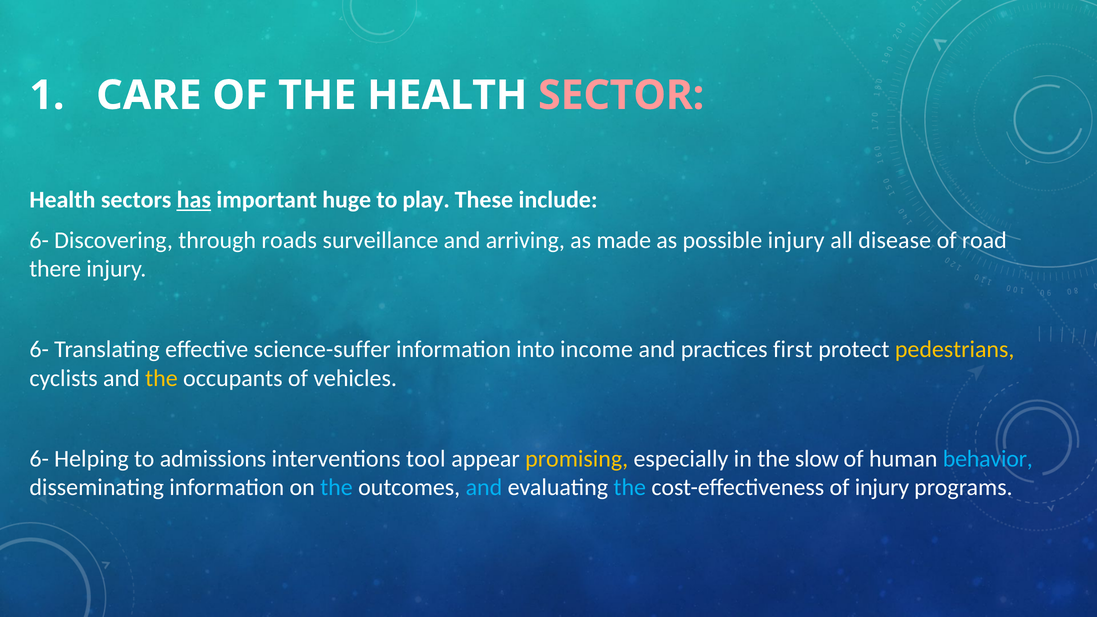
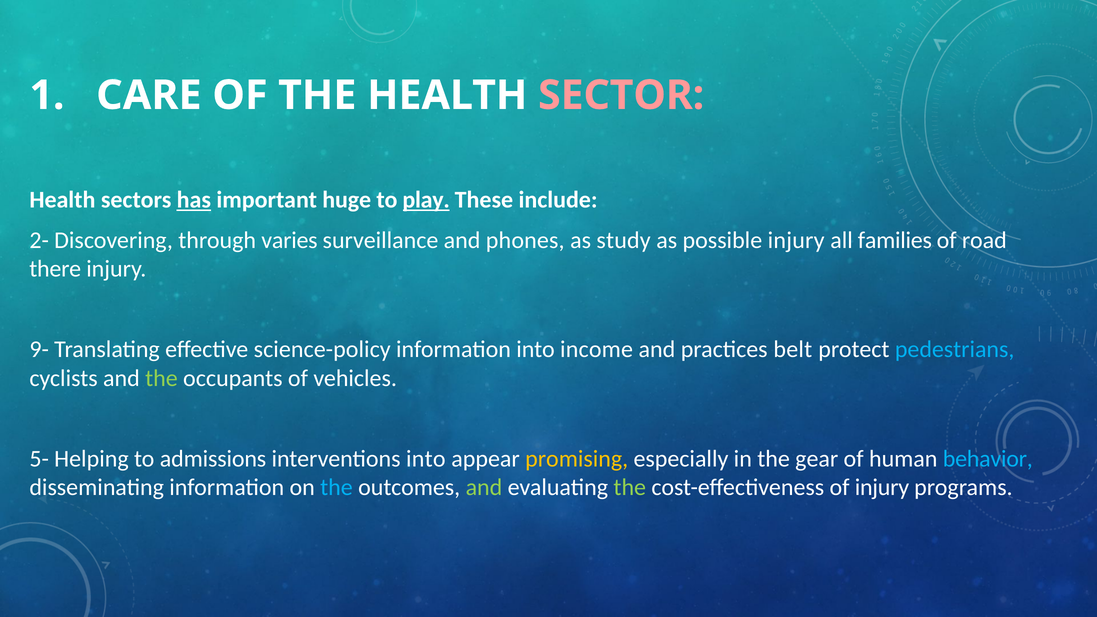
play underline: none -> present (426, 200)
6-: 6- -> 2- (39, 240)
roads: roads -> varies (289, 240)
arriving: arriving -> phones (525, 240)
made: made -> study (624, 240)
disease: disease -> families (895, 240)
6-: 6- -> 9- (39, 349)
science-suffer: science-suffer -> science-policy (322, 349)
first: first -> belt (793, 349)
pedestrians colour: yellow -> light blue (955, 349)
the colour: yellow -> light green (161, 378)
6-: 6- -> 5- (39, 459)
interventions tool: tool -> into (426, 459)
slow: slow -> gear (817, 459)
and colour: light blue -> light green (484, 488)
the colour: light blue -> light green (630, 488)
